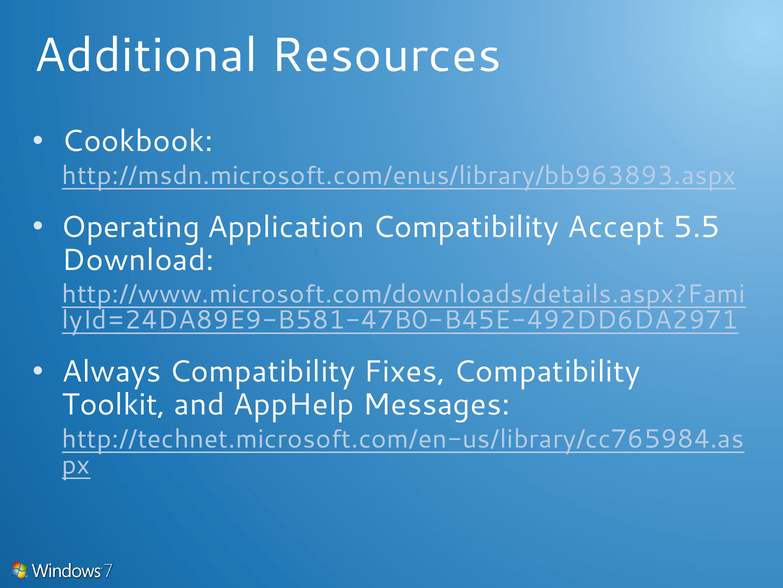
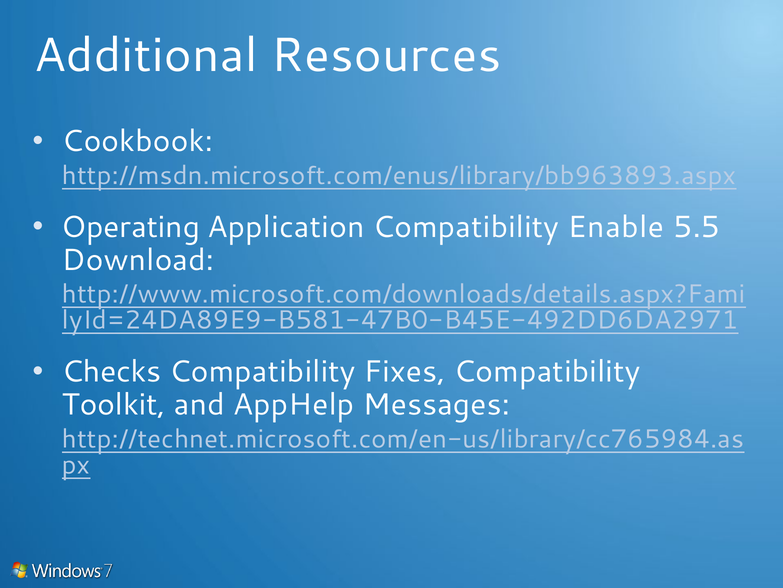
Accept: Accept -> Enable (616, 227)
Always: Always -> Checks (112, 371)
